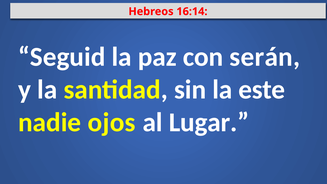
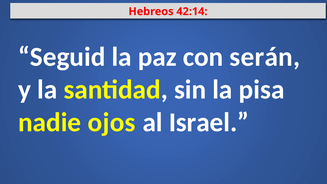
16:14: 16:14 -> 42:14 (192, 11)
este: este -> pisa (262, 90)
Lugar: Lugar -> Israel (209, 122)
